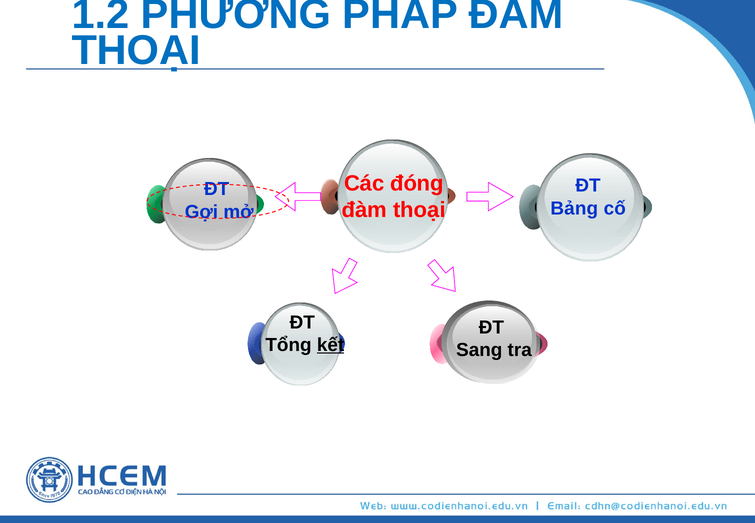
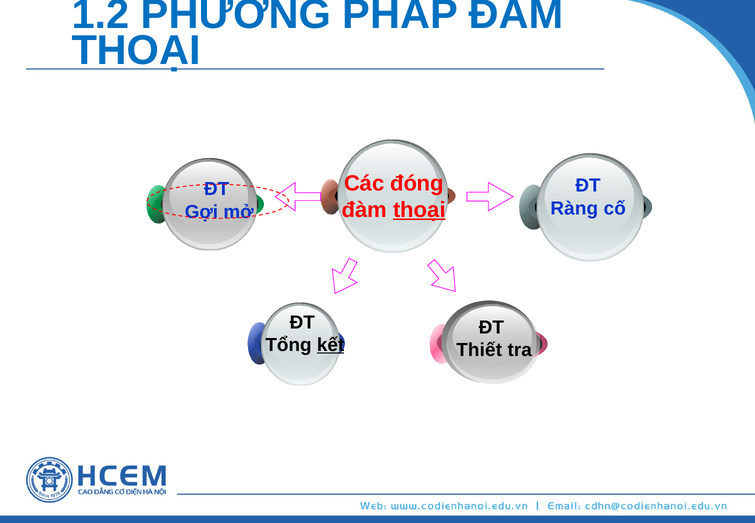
Bảng: Bảng -> Ràng (574, 208)
thoại underline: none -> present (419, 210)
Sang: Sang -> Thiết (479, 350)
